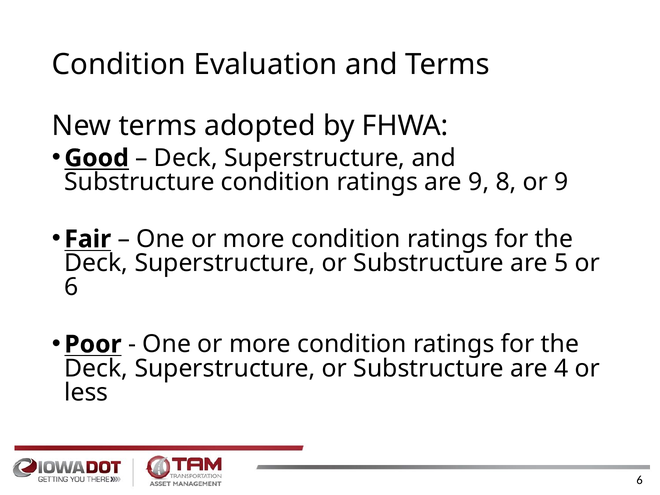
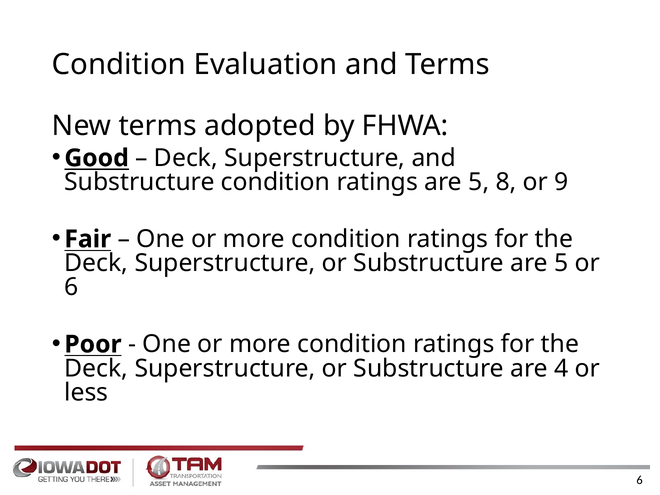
ratings are 9: 9 -> 5 (479, 182)
